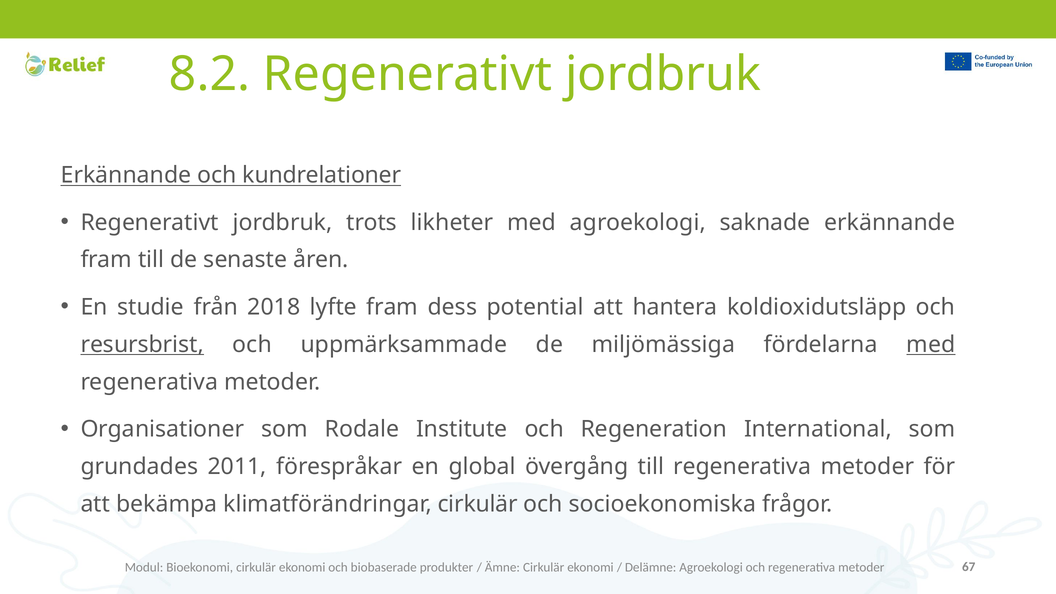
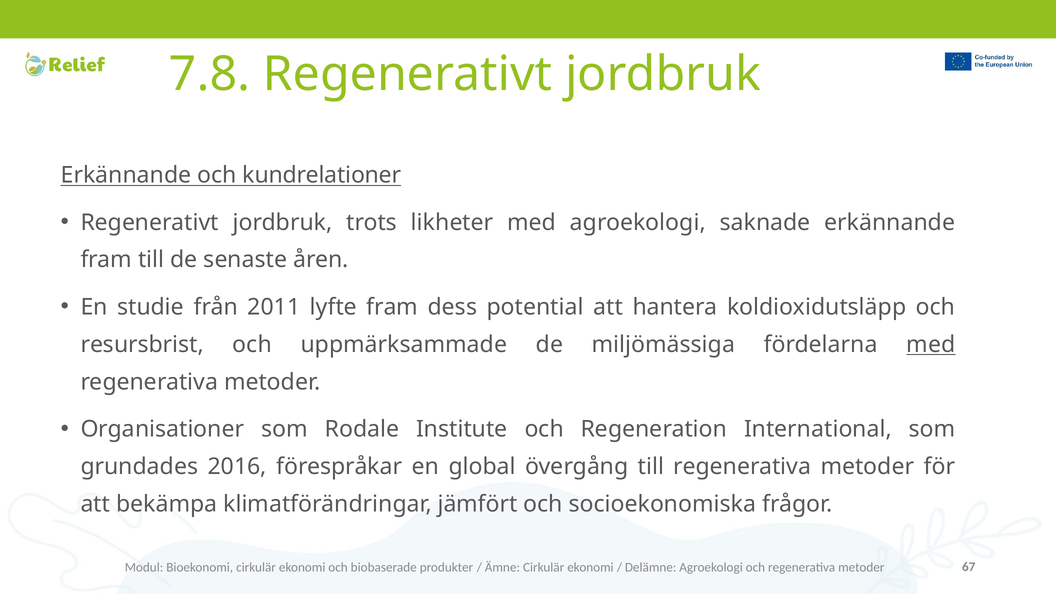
8.2: 8.2 -> 7.8 (210, 74)
2018: 2018 -> 2011 (274, 307)
resursbrist underline: present -> none (142, 345)
2011: 2011 -> 2016 (237, 467)
klimatförändringar cirkulär: cirkulär -> jämfört (478, 504)
